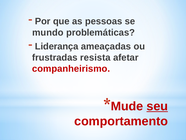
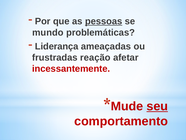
pessoas underline: none -> present (104, 21)
resista: resista -> reação (95, 57)
companheirismo: companheirismo -> incessantemente (71, 69)
